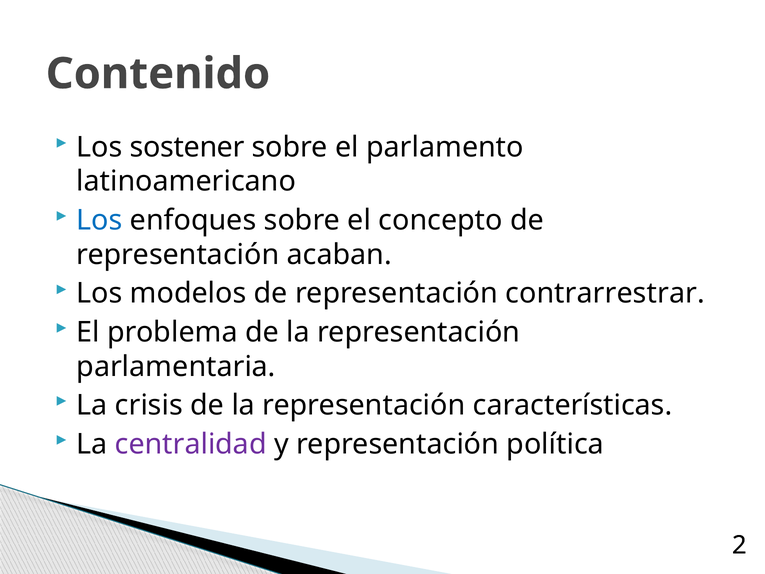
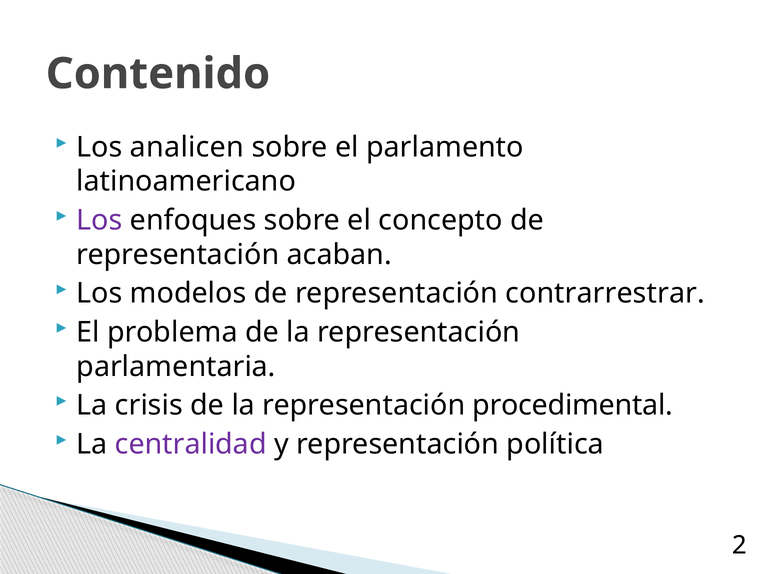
sostener: sostener -> analicen (187, 147)
Los colour: blue -> purple (100, 220)
características: características -> procedimental (573, 405)
